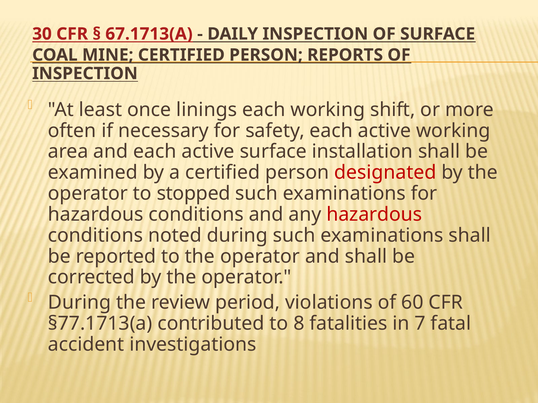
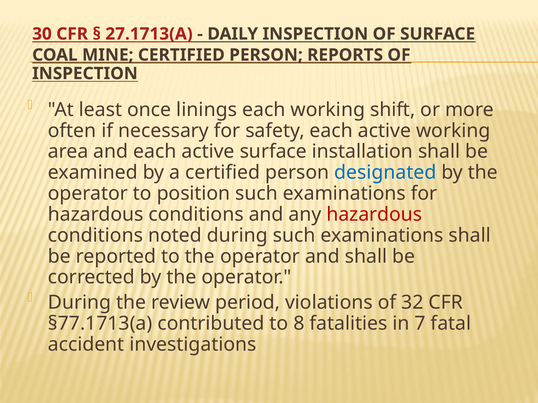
67.1713(A: 67.1713(A -> 27.1713(A (149, 34)
designated colour: red -> blue (385, 173)
stopped: stopped -> position (193, 194)
60: 60 -> 32 (412, 303)
